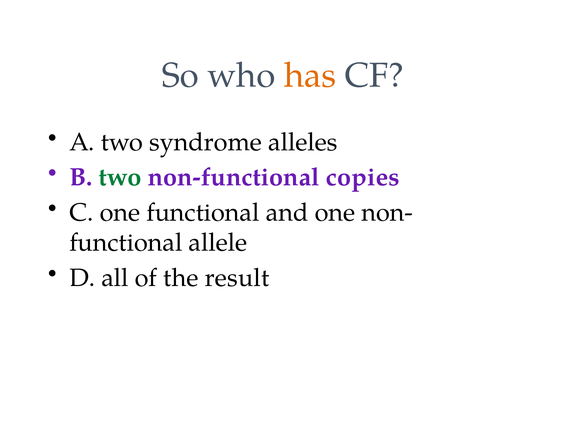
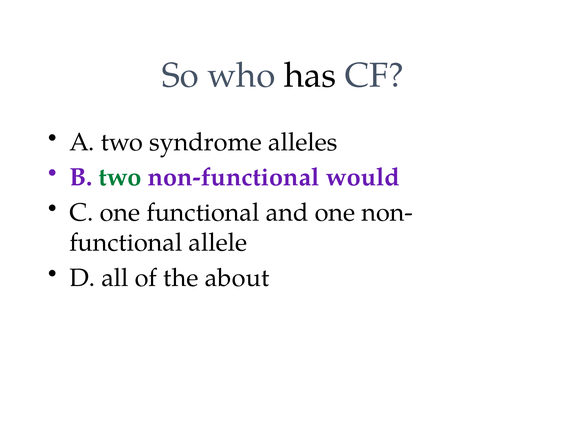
has colour: orange -> black (310, 76)
copies: copies -> would (363, 178)
result: result -> about (237, 278)
